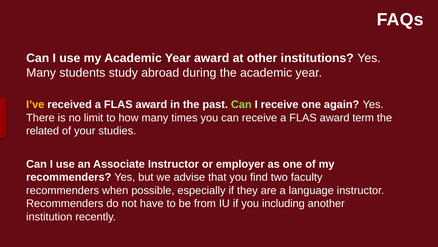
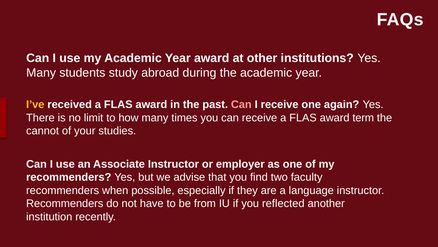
Can colour: light green -> pink (241, 104)
related: related -> cannot (43, 131)
including: including -> reflected (283, 203)
